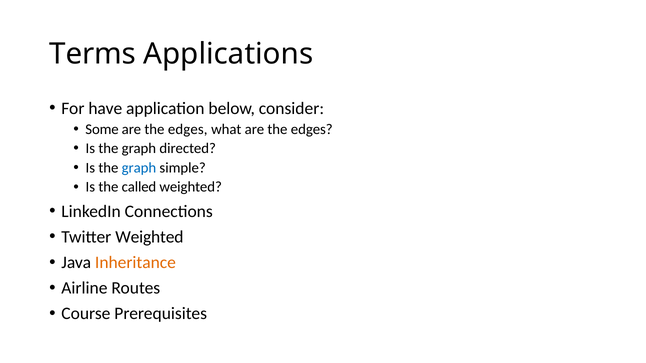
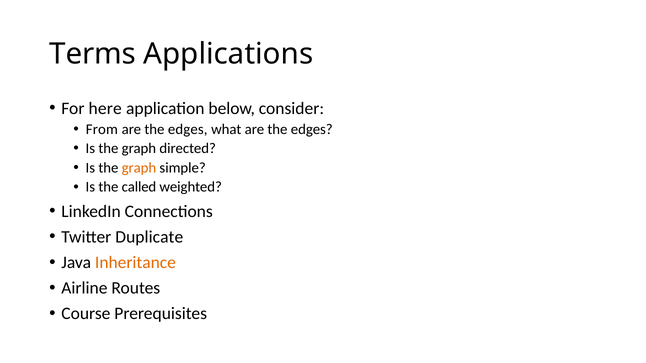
have: have -> here (105, 108)
Some: Some -> From (102, 129)
graph colour: blue -> orange (139, 168)
Twitter Weighted: Weighted -> Duplicate (149, 237)
